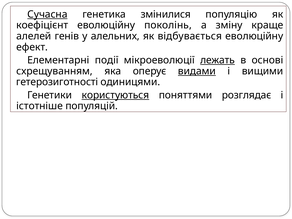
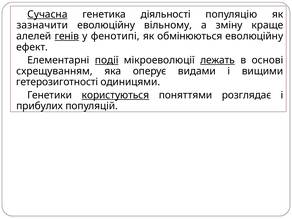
змінилися: змінилися -> діяльності (166, 14)
коефіцієнт: коефіцієнт -> зазначити (42, 25)
поколінь: поколінь -> вільному (168, 25)
генів underline: none -> present (67, 36)
алельних: алельних -> фенотипі (115, 36)
відбувається: відбувається -> обмінюються (190, 36)
події underline: none -> present (107, 60)
видами underline: present -> none (197, 71)
істотніше: істотніше -> прибулих (40, 106)
